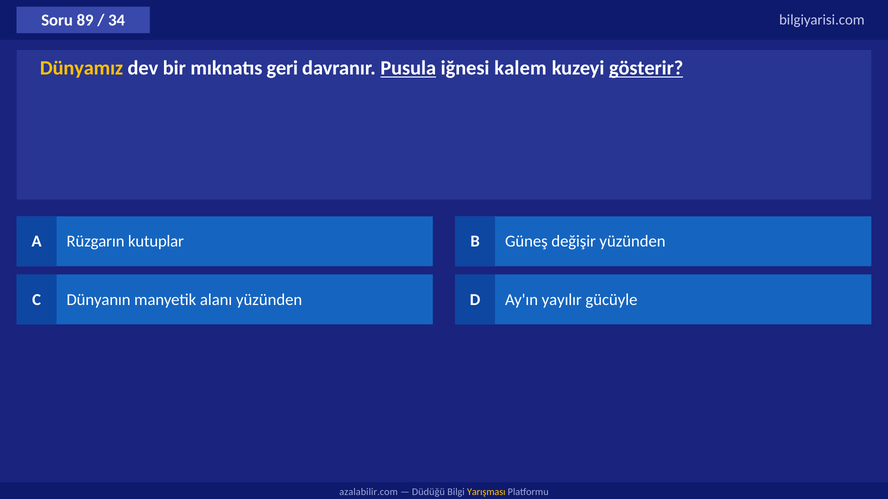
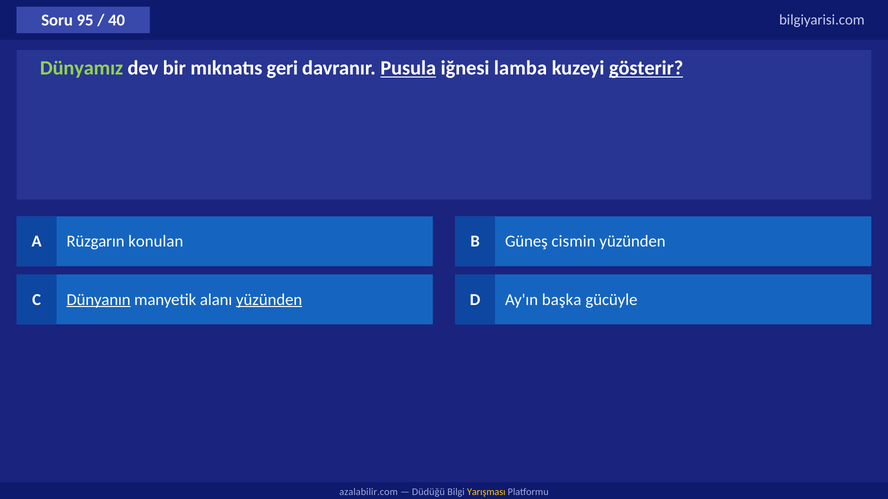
89: 89 -> 95 (85, 20)
34: 34 -> 40 (117, 20)
Dünyamız colour: yellow -> light green (82, 68)
kalem: kalem -> lamba (521, 68)
kutuplar: kutuplar -> konulan (156, 242)
değişir: değişir -> cismin (574, 242)
Dünyanın underline: none -> present (99, 300)
yüzünden underline: none -> present (269, 300)
yayılır: yayılır -> başka (562, 300)
